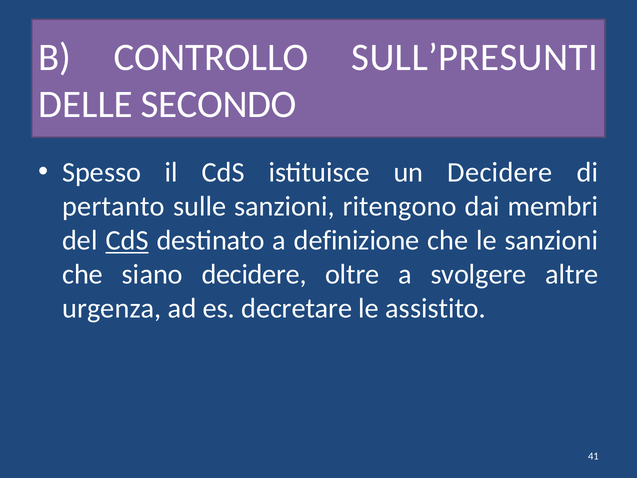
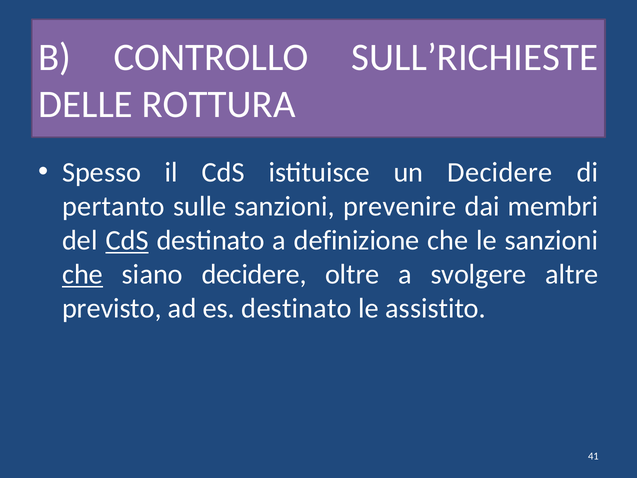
SULL’PRESUNTI: SULL’PRESUNTI -> SULL’RICHIESTE (475, 58)
SECONDO: SECONDO -> ROTTURA (219, 104)
ritengono: ritengono -> prevenire (400, 206)
che underline: none -> present (83, 274)
urgenza: urgenza -> previsto (112, 308)
es decretare: decretare -> destinato (297, 308)
